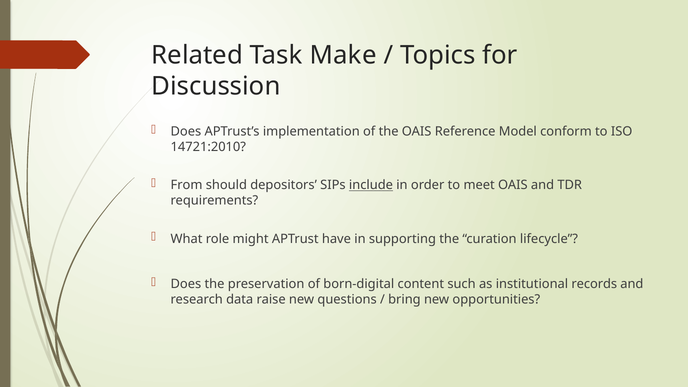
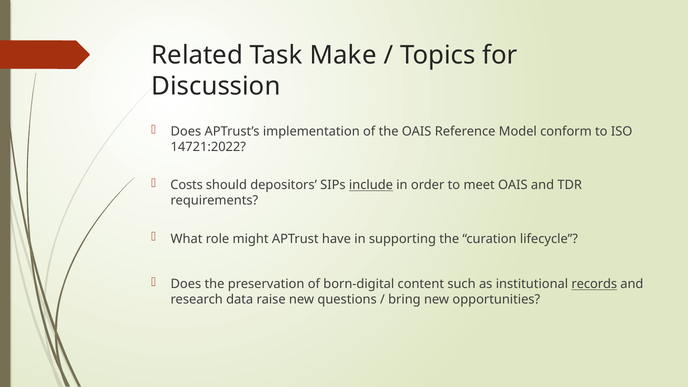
14721:2010: 14721:2010 -> 14721:2022 (208, 147)
From: From -> Costs (187, 185)
records underline: none -> present (594, 284)
